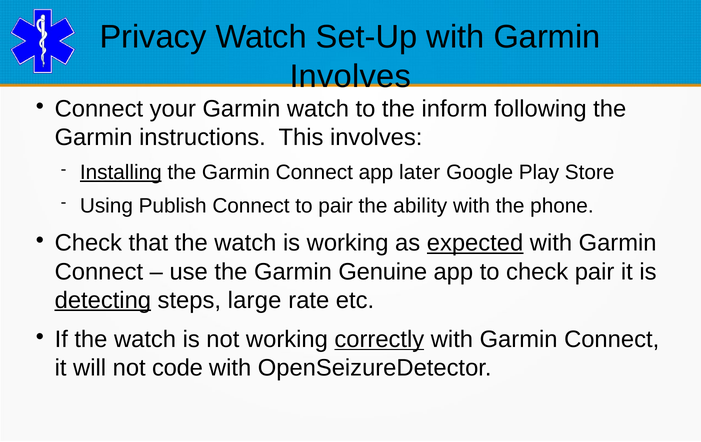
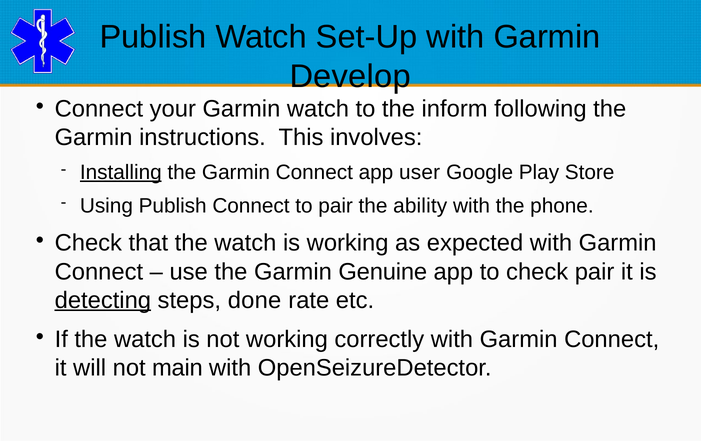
Privacy: Privacy -> Publish (153, 37)
Involves: Involves -> Develop (350, 76)
later: later -> user (420, 172)
expected underline: present -> none (475, 243)
large: large -> done (255, 300)
correctly underline: present -> none (379, 339)
code: code -> main (177, 368)
